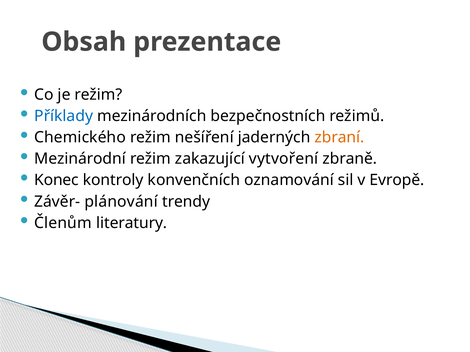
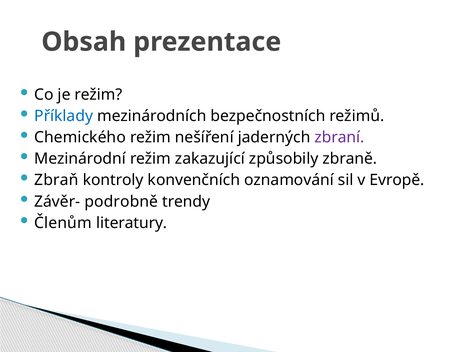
zbraní colour: orange -> purple (339, 138)
vytvoření: vytvoření -> způsobily (284, 159)
Konec: Konec -> Zbraň (56, 180)
plánování: plánování -> podrobně (121, 202)
